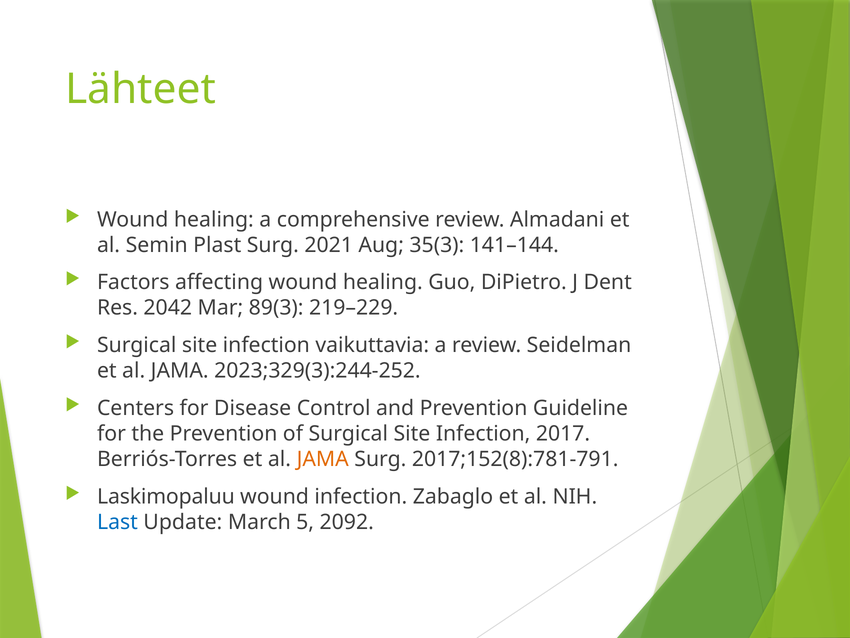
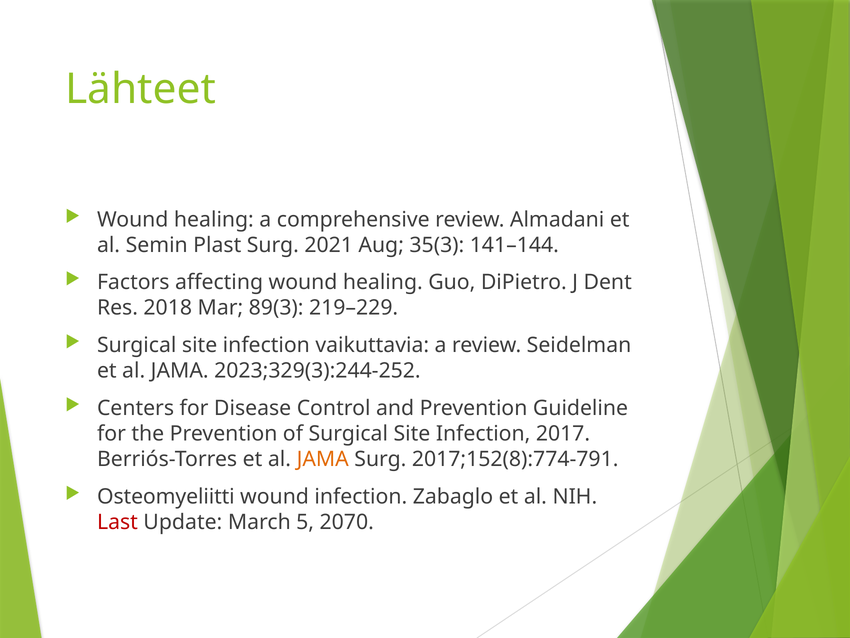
2042: 2042 -> 2018 (168, 308)
2017;152(8):781-791: 2017;152(8):781-791 -> 2017;152(8):774-791 (515, 459)
Laskimopaluu: Laskimopaluu -> Osteomyeliitti (166, 496)
Last colour: blue -> red (117, 522)
2092: 2092 -> 2070 (347, 522)
